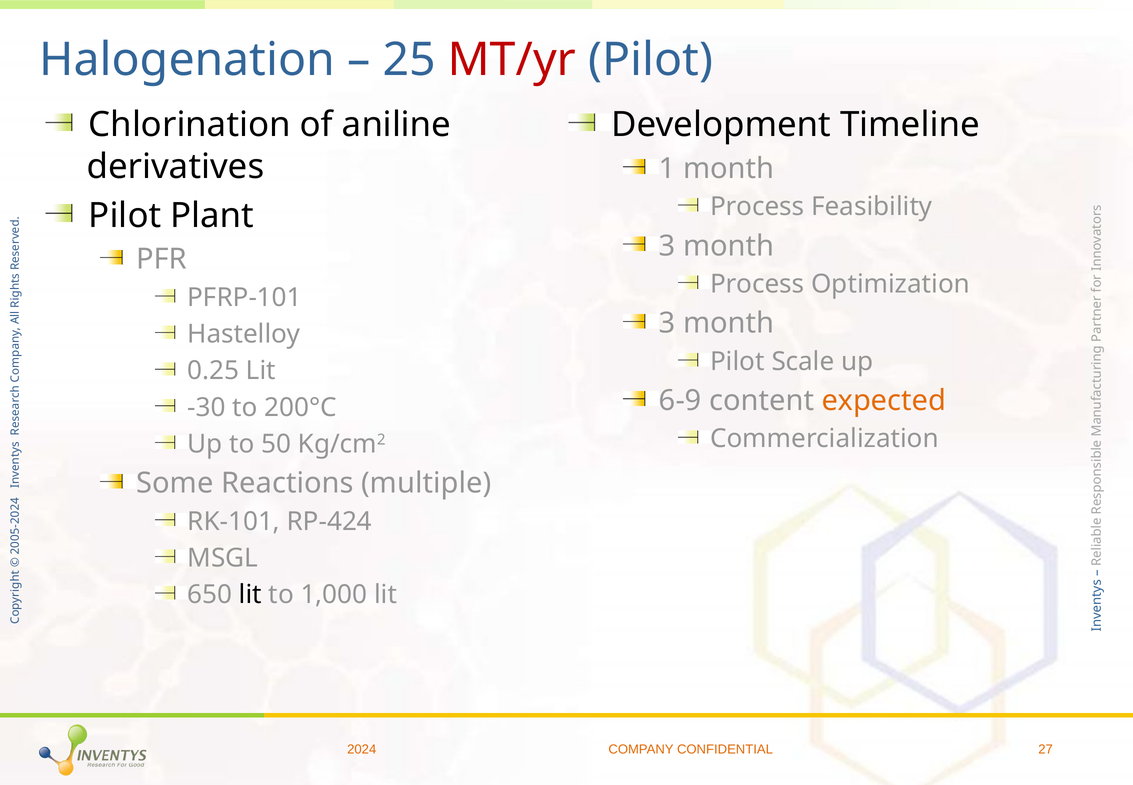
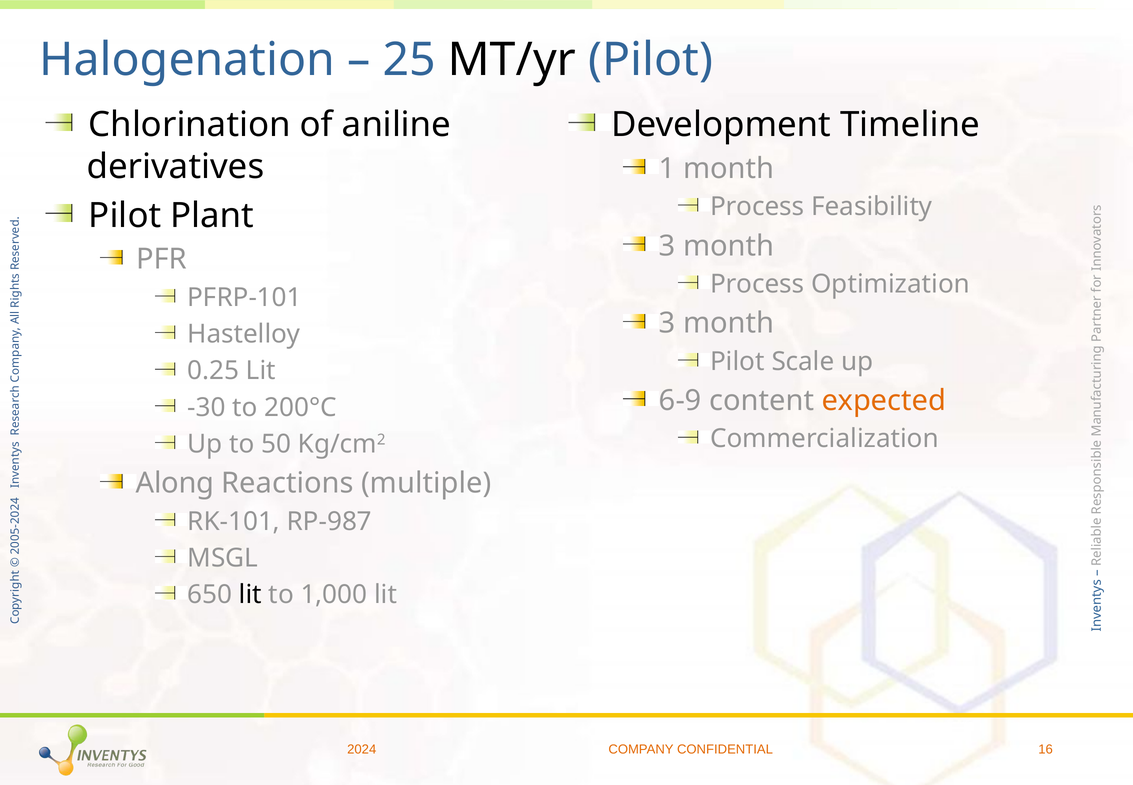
MT/yr colour: red -> black (512, 60)
Some: Some -> Along (175, 483)
RP-424: RP-424 -> RP-987 (329, 521)
27: 27 -> 16 (1046, 749)
